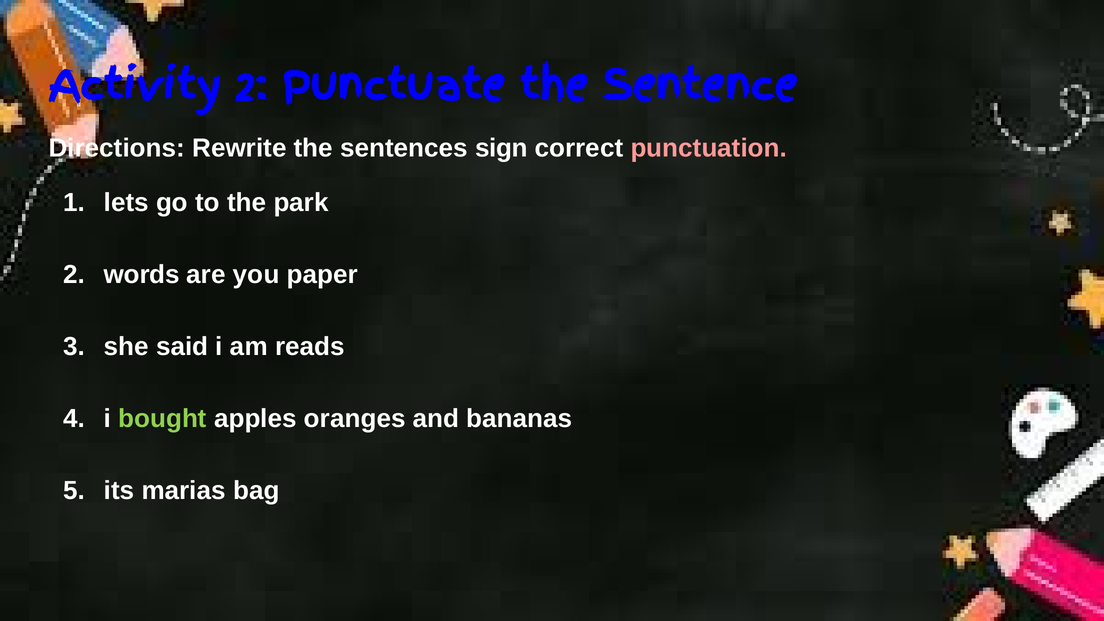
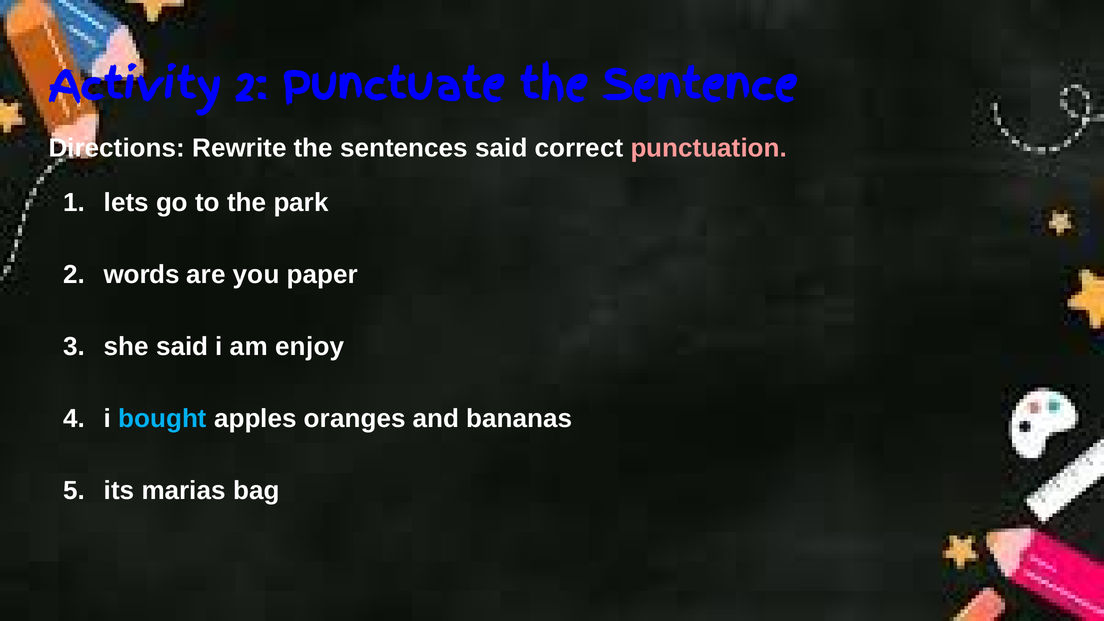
sentences sign: sign -> said (501, 148)
reads: reads -> enjoy (310, 347)
bought colour: light green -> light blue (162, 419)
